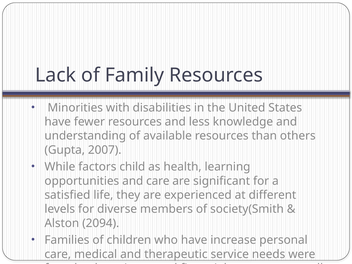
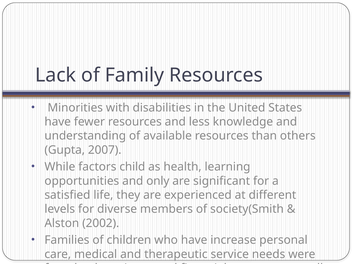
and care: care -> only (158, 181)
2094: 2094 -> 2002 (101, 223)
